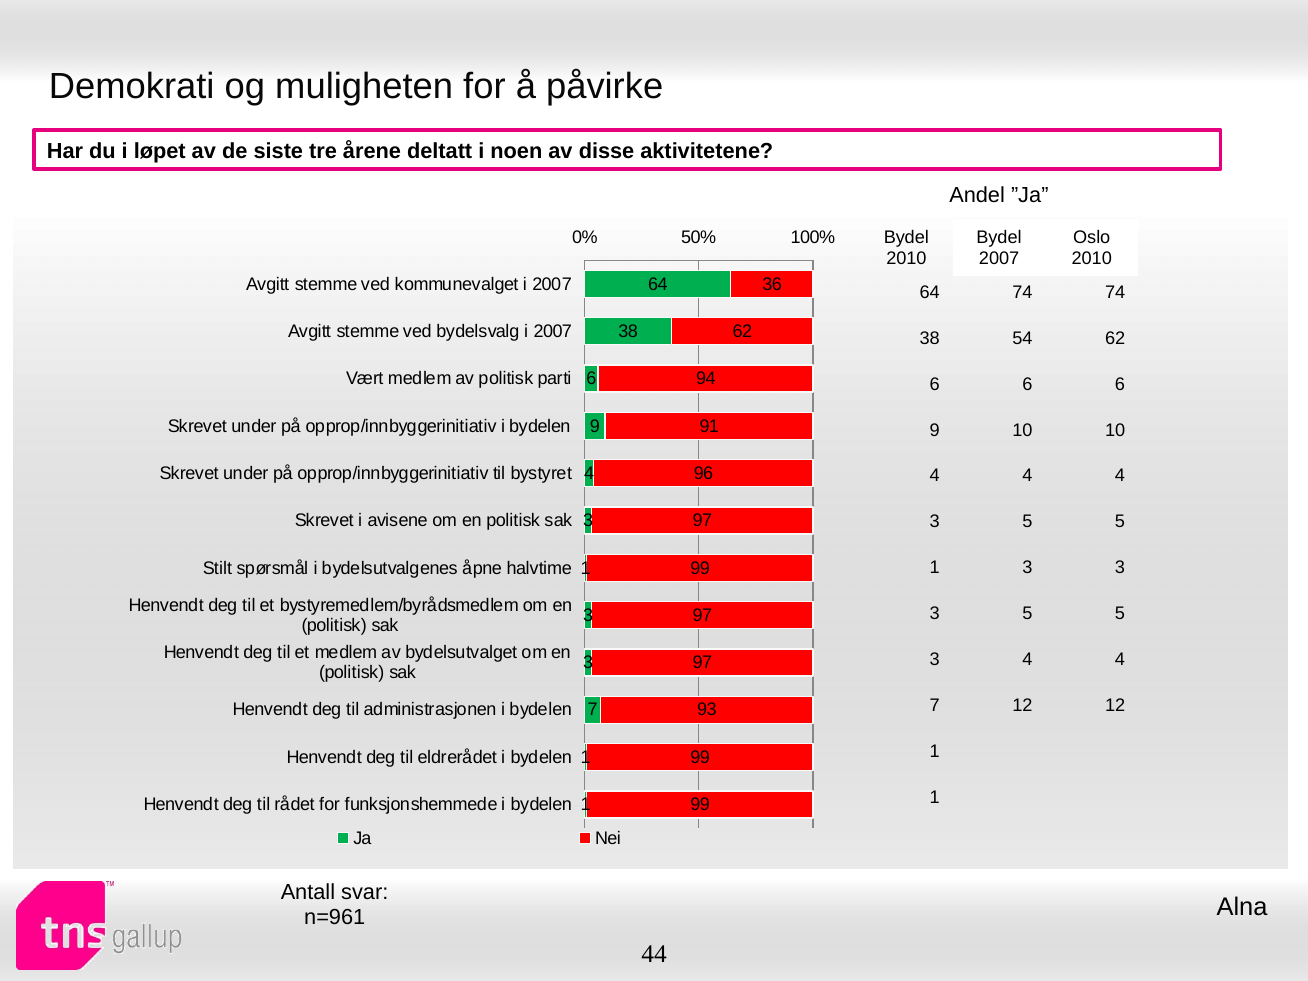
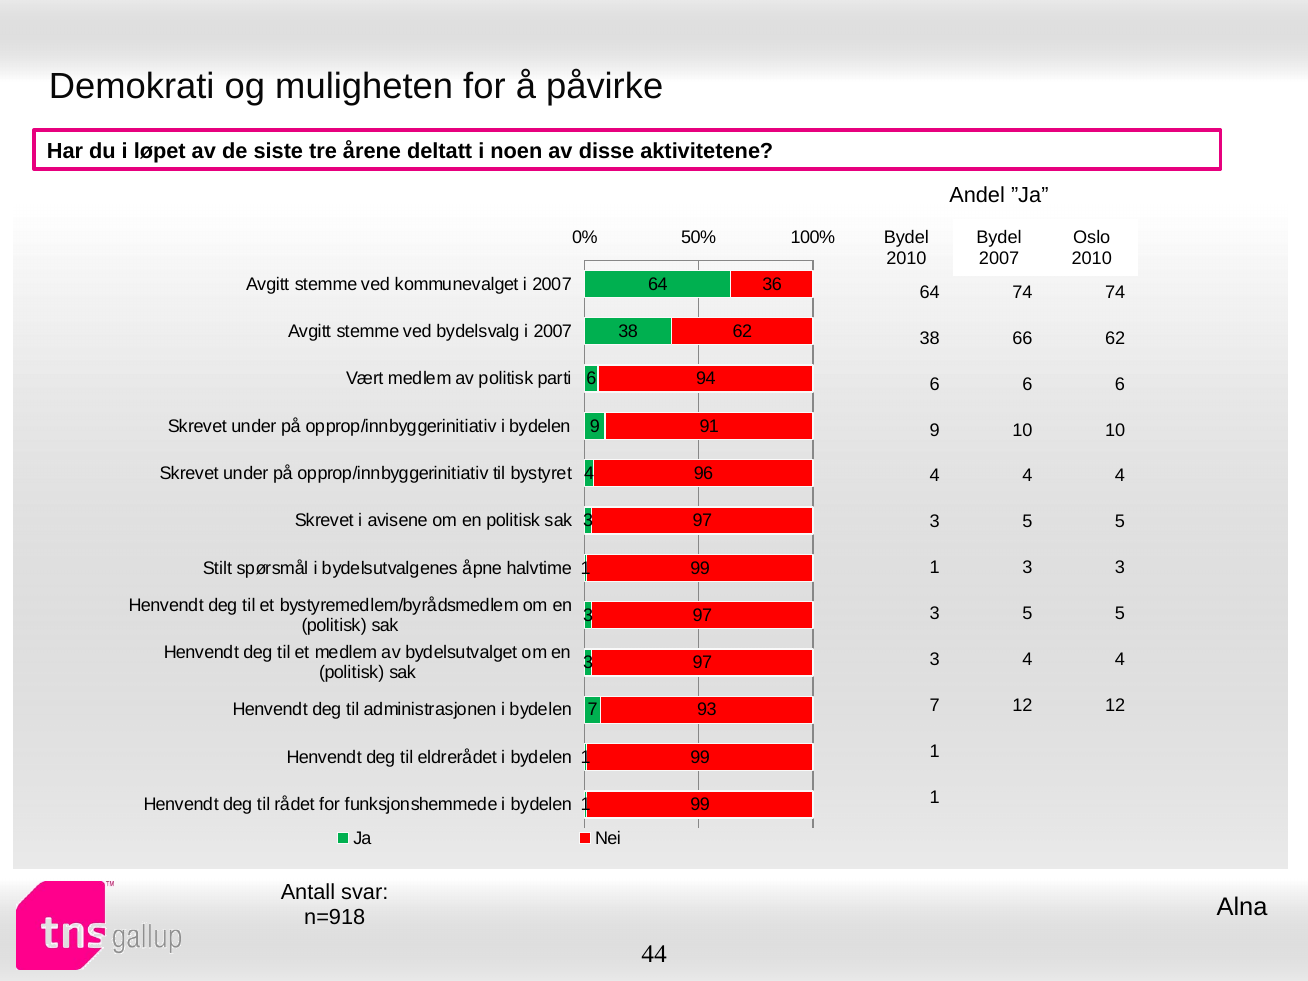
54: 54 -> 66 (1022, 338)
n=961: n=961 -> n=918 (335, 917)
